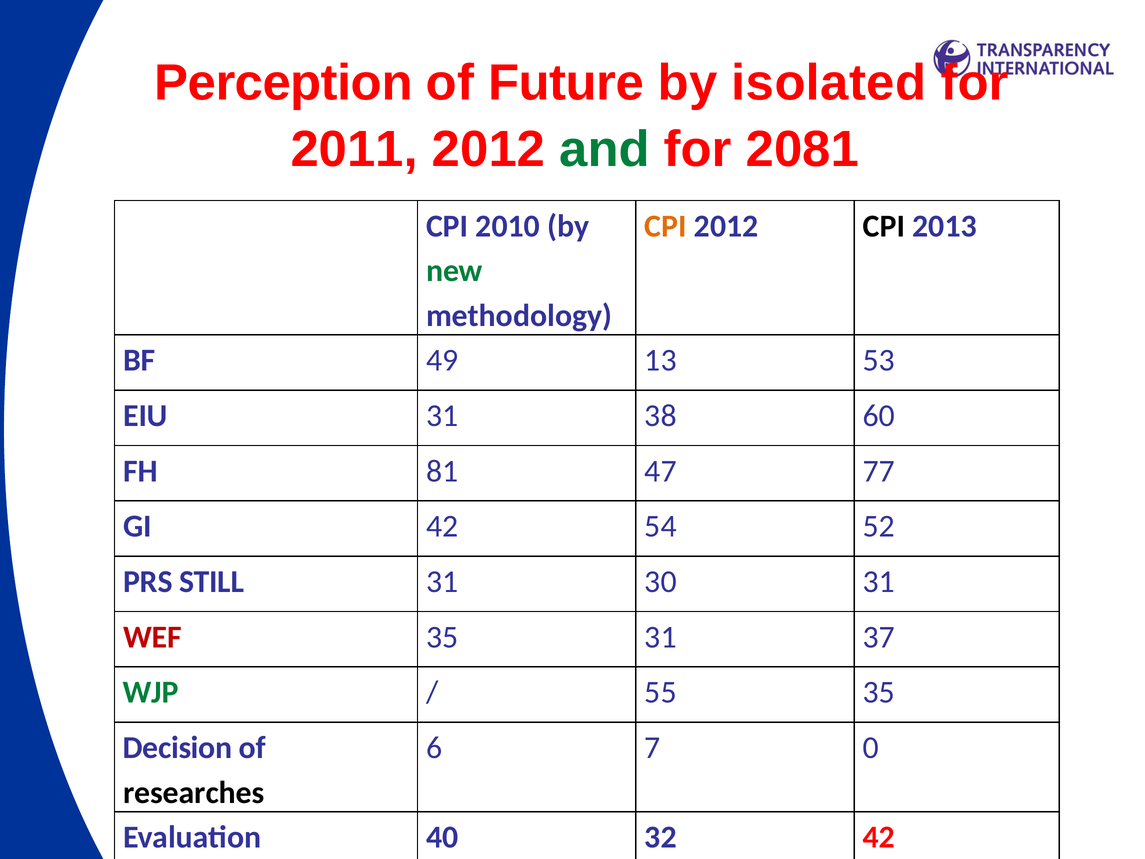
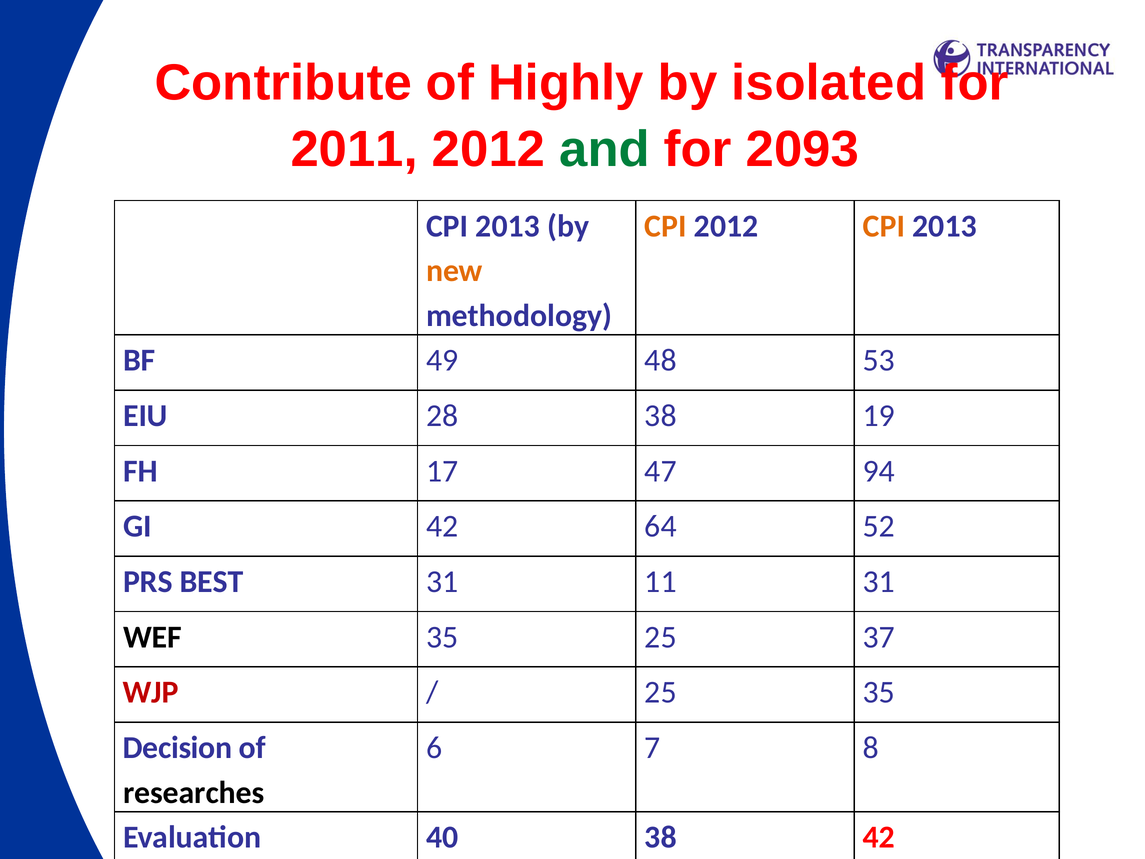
Perception: Perception -> Contribute (283, 83)
Future: Future -> Highly (566, 83)
2081: 2081 -> 2093 (802, 150)
2010: 2010 -> 2013 (508, 226)
CPI colour: black -> orange (884, 226)
new colour: green -> orange (454, 271)
13: 13 -> 48 (661, 360)
EIU 31: 31 -> 28 (442, 416)
60: 60 -> 19 (879, 416)
81: 81 -> 17 (442, 471)
77: 77 -> 94 (879, 471)
54: 54 -> 64 (661, 526)
STILL: STILL -> BEST (212, 582)
30: 30 -> 11 (661, 582)
WEF colour: red -> black (153, 637)
35 31: 31 -> 25 (661, 637)
WJP colour: green -> red (151, 692)
55: 55 -> 25 (661, 692)
0: 0 -> 8 (871, 748)
40 32: 32 -> 38 (661, 837)
